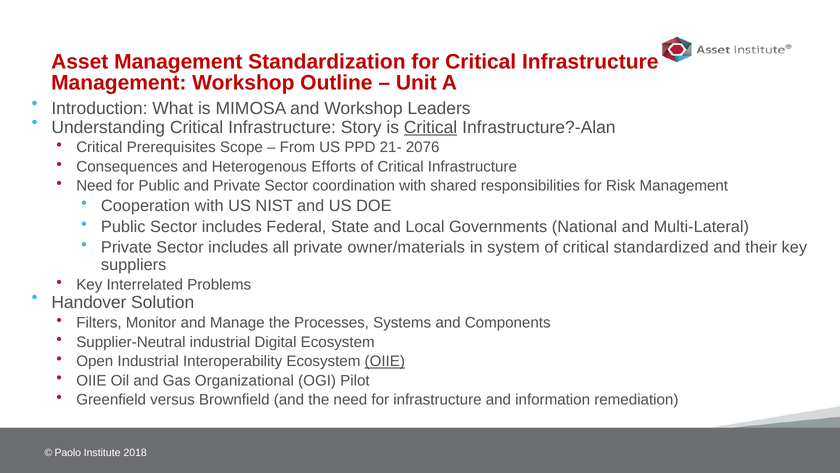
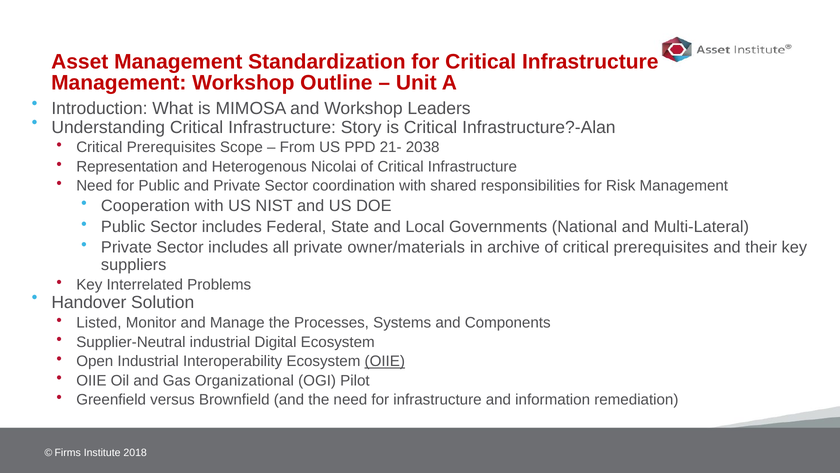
Critical underline: present -> none (431, 127)
2076: 2076 -> 2038 (423, 147)
Consequences: Consequences -> Representation (127, 167)
Efforts: Efforts -> Nicolai (334, 167)
system: system -> archive (514, 247)
of critical standardized: standardized -> prerequisites (661, 247)
Filters: Filters -> Listed (99, 323)
Paolo: Paolo -> Firms (68, 452)
